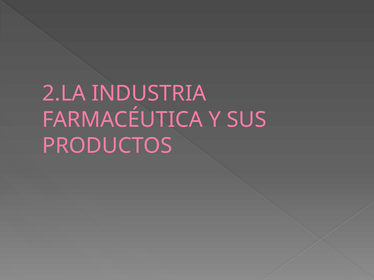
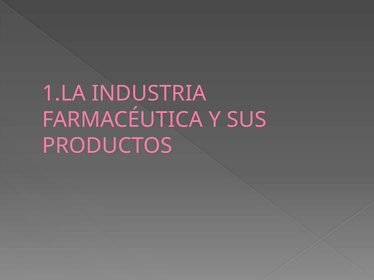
2.LA: 2.LA -> 1.LA (64, 94)
